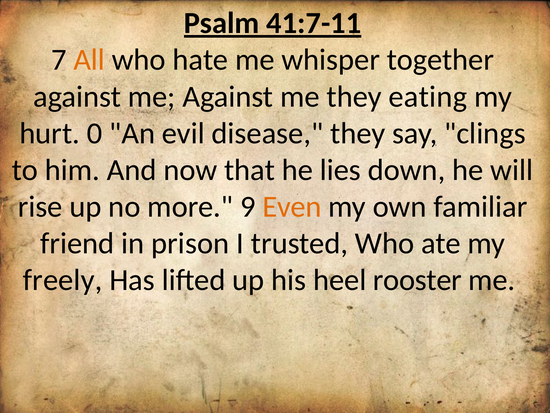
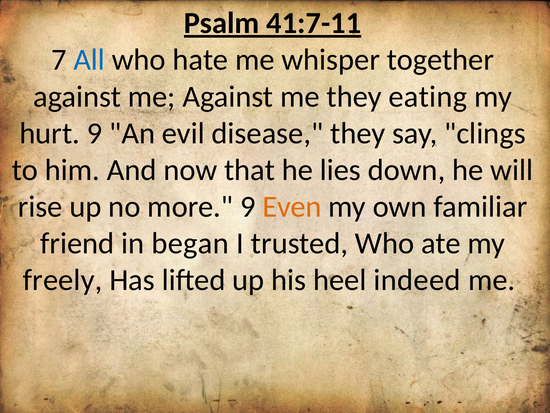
All colour: orange -> blue (89, 60)
hurt 0: 0 -> 9 (94, 133)
prison: prison -> began (190, 243)
rooster: rooster -> indeed (417, 280)
